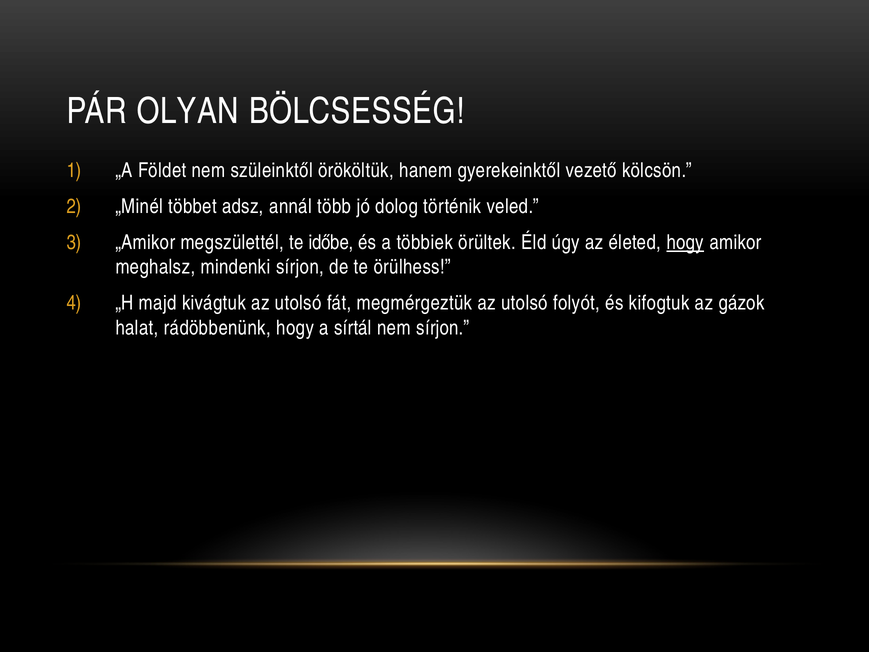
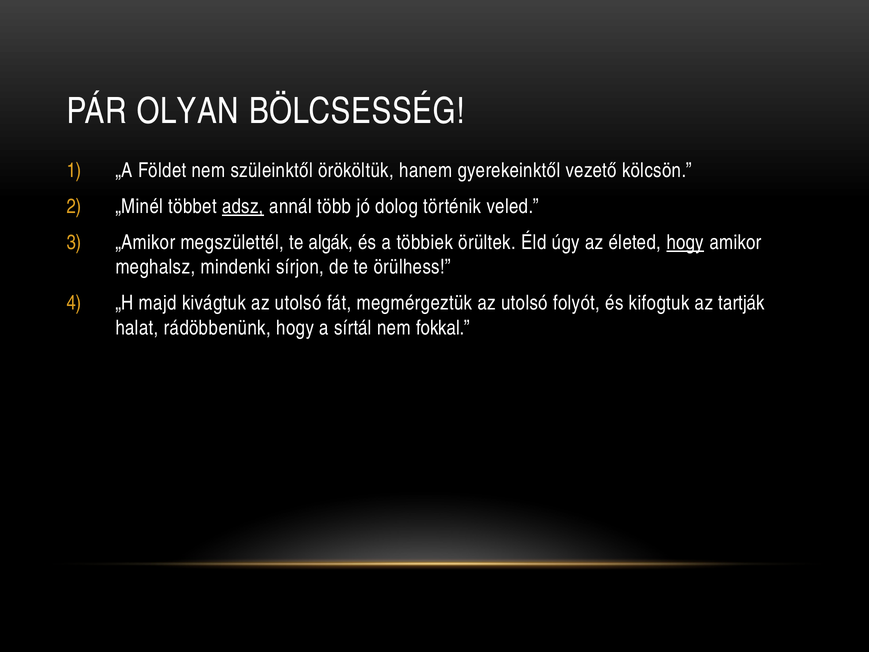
adsz underline: none -> present (243, 206)
időbe: időbe -> algák (331, 242)
gázok: gázok -> tartják (742, 303)
nem sírjon: sírjon -> fokkal (443, 328)
